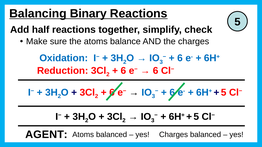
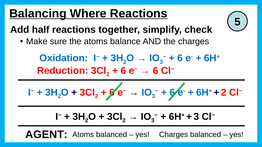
Binary: Binary -> Where (88, 14)
5: 5 -> 2 (224, 93)
5: 5 -> 3 (196, 117)
